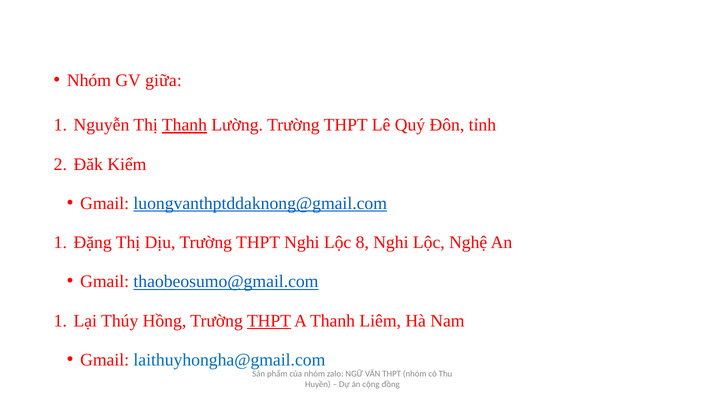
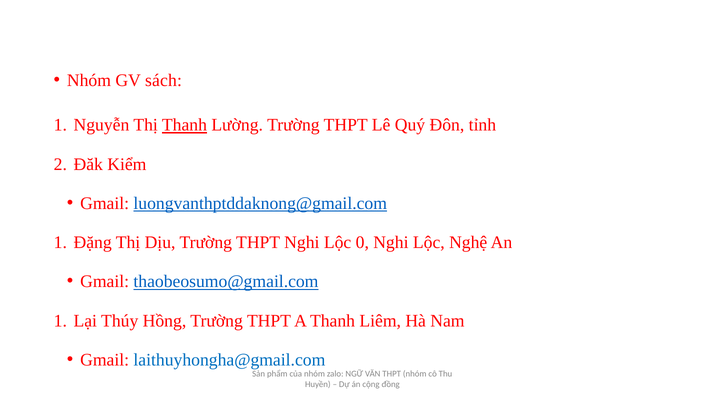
giữa: giữa -> sách (163, 80)
8: 8 -> 0 (362, 242)
THPT underline: present -> none (269, 320)
